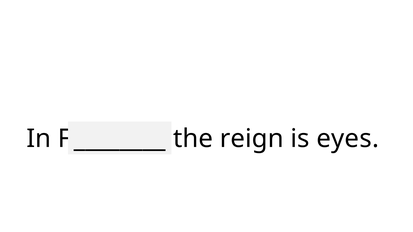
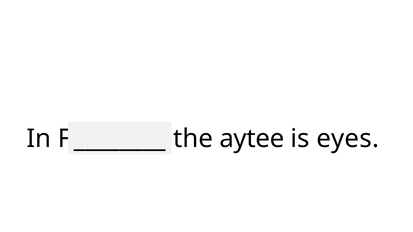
reign: reign -> aytee (252, 139)
